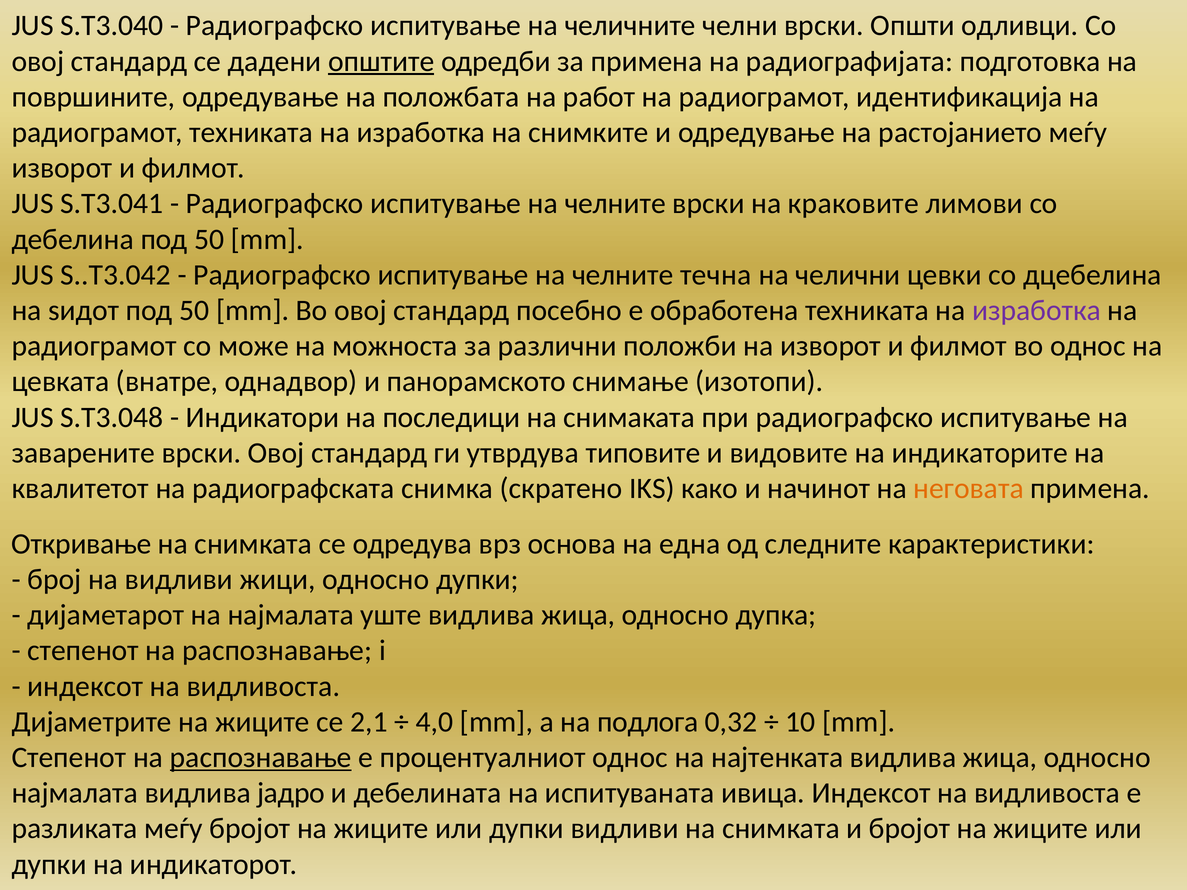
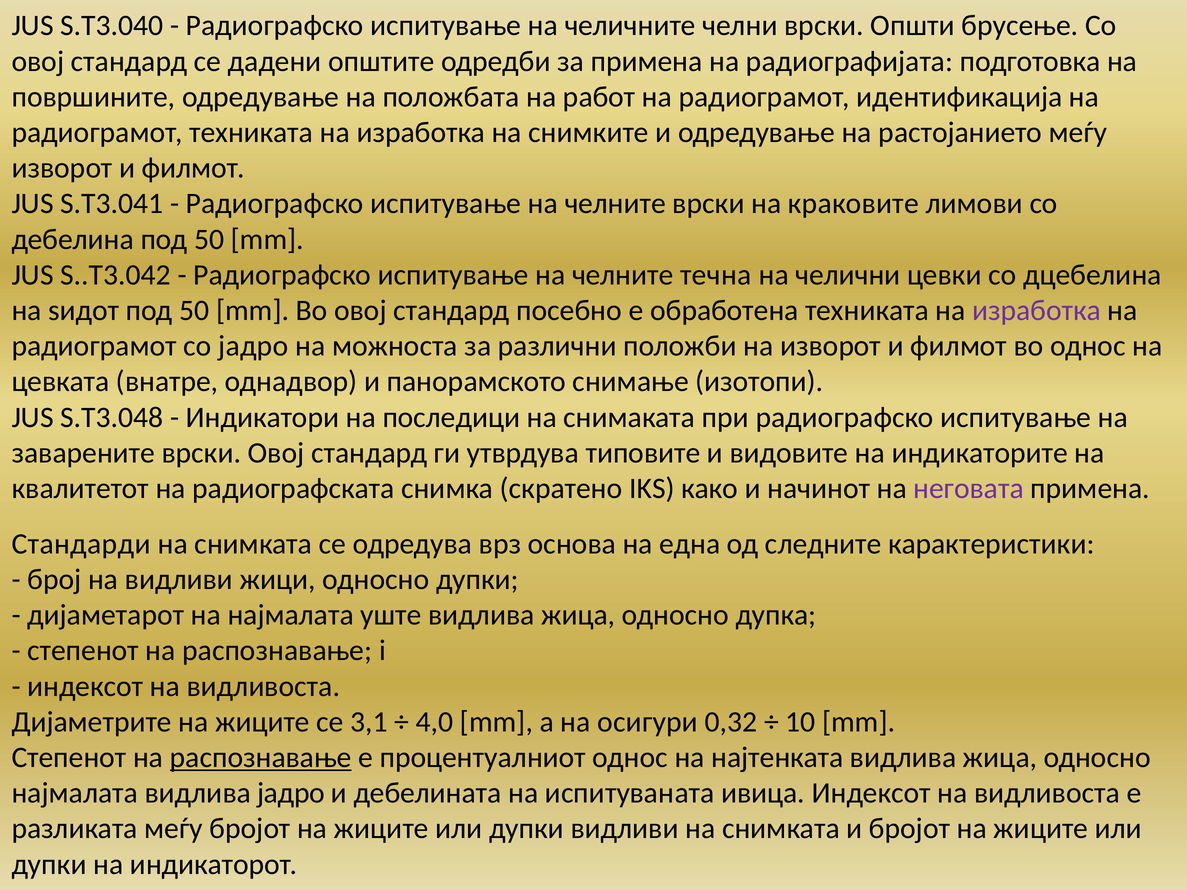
одливци: одливци -> брусење (1020, 26)
општите underline: present -> none (381, 61)
со може: може -> јадро (253, 346)
неговата colour: orange -> purple (969, 489)
Откривање: Откривање -> Стандарди (81, 544)
2,1: 2,1 -> 3,1 (369, 722)
подлога: подлога -> осигури (648, 722)
